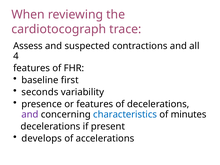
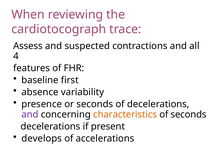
seconds: seconds -> absence (40, 92)
or features: features -> seconds (95, 104)
characteristics colour: blue -> orange (125, 114)
of minutes: minutes -> seconds (189, 114)
